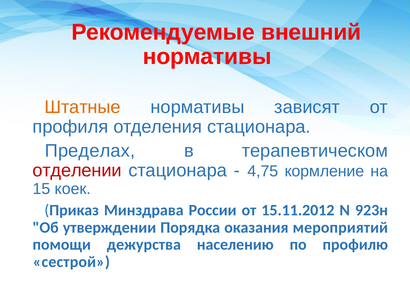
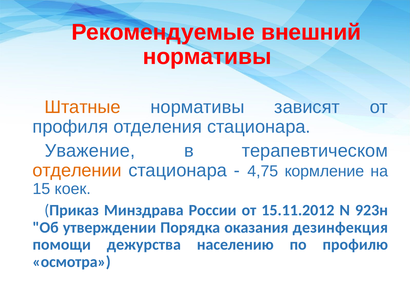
Пределах: Пределах -> Уважение (90, 151)
отделении colour: red -> orange (77, 171)
мероприятий: мероприятий -> дезинфекция (340, 228)
сестрой: сестрой -> осмотра (72, 262)
